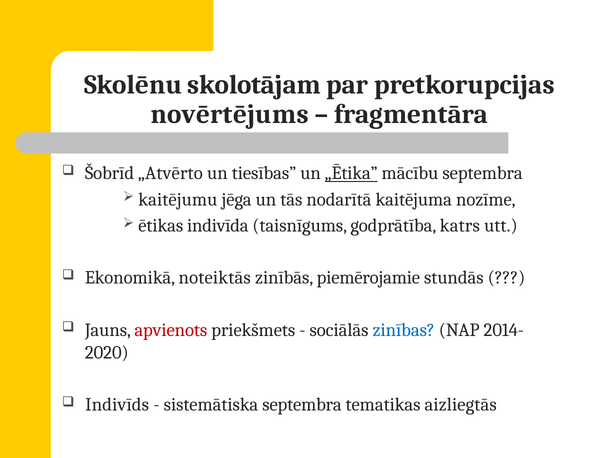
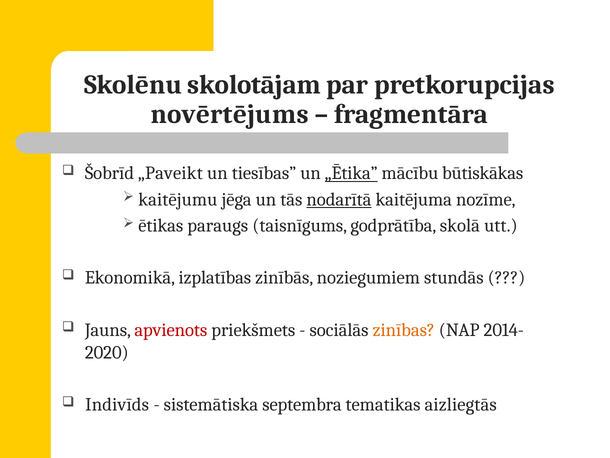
„Atvērto: „Atvērto -> „Paveikt (170, 173)
mācību septembra: septembra -> būtiskākas (483, 173)
nodarītā underline: none -> present (339, 199)
indivīda: indivīda -> paraugs (218, 225)
katrs: katrs -> skolā (460, 225)
noteiktās: noteiktās -> izplatības (215, 277)
piemērojamie: piemērojamie -> noziegumiem (368, 277)
zinības colour: blue -> orange (404, 330)
